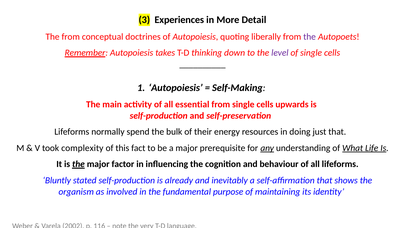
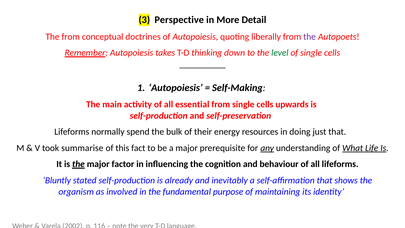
Experiences: Experiences -> Perspective (179, 20)
level colour: purple -> green (280, 53)
complexity: complexity -> summarise (82, 148)
